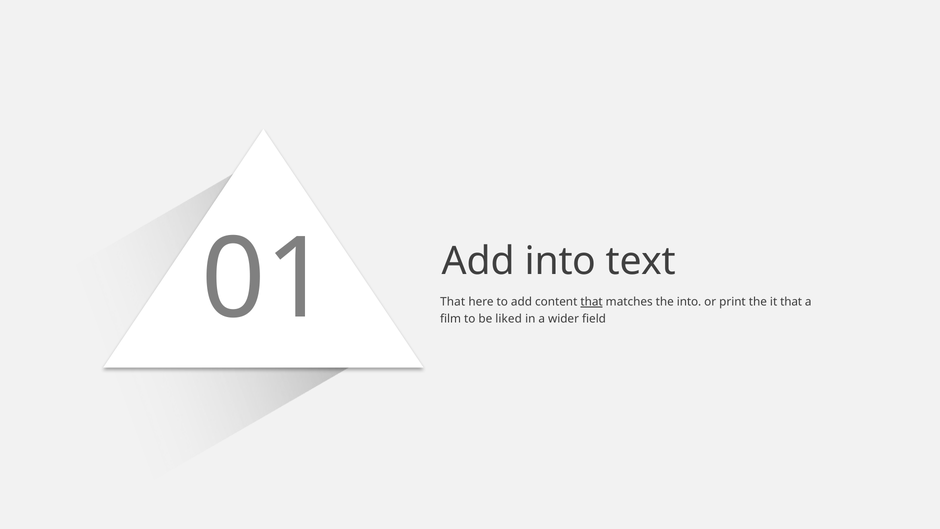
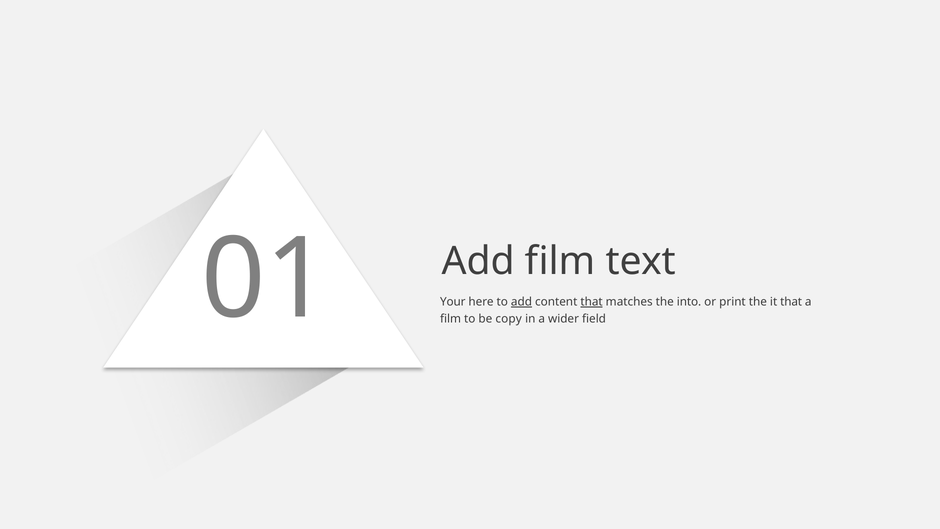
Add into: into -> film (560, 261)
That: That -> Your (453, 302)
add underline: none -> present (521, 302)
liked: liked -> copy (509, 319)
